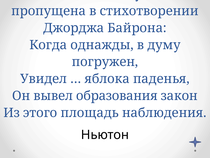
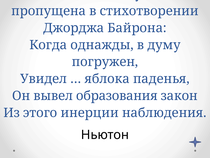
площадь: площадь -> инерции (90, 112)
